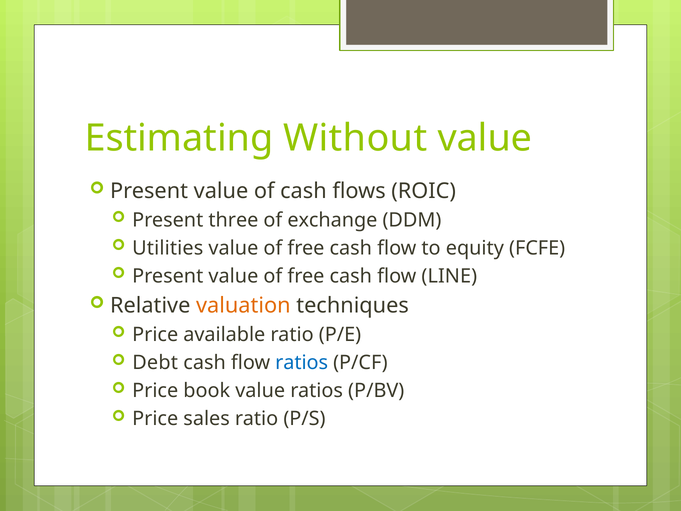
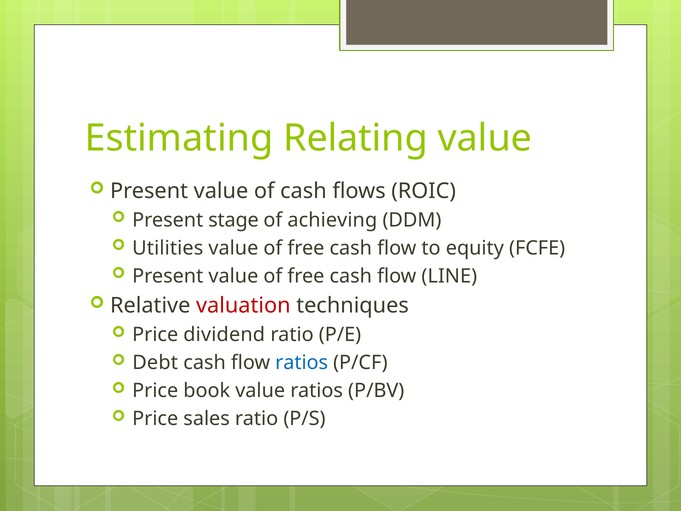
Without: Without -> Relating (356, 138)
three: three -> stage (234, 220)
exchange: exchange -> achieving (332, 220)
valuation colour: orange -> red (243, 306)
available: available -> dividend (224, 335)
